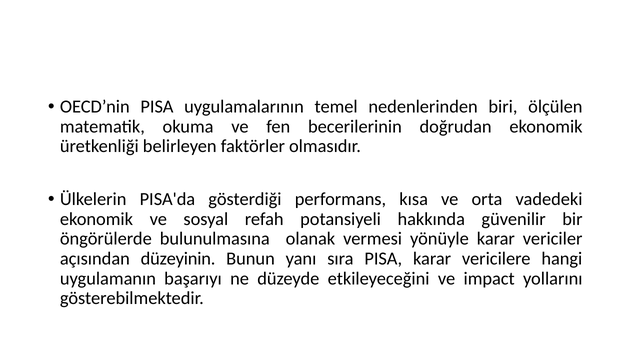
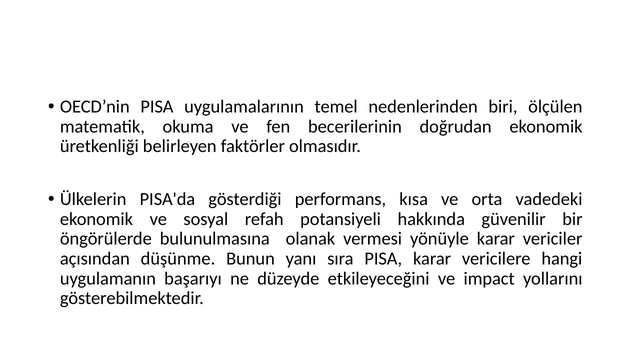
düzeyinin: düzeyinin -> düşünme (178, 259)
